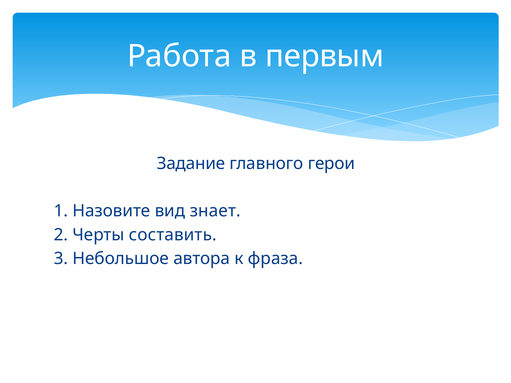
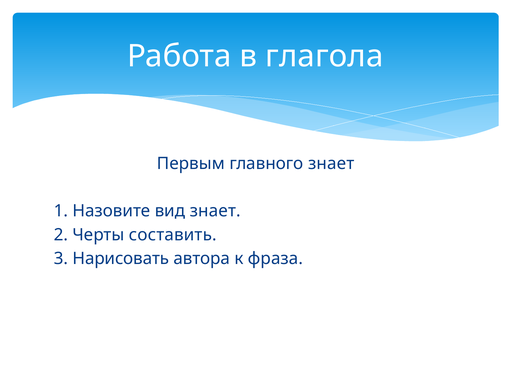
первым: первым -> глагола (324, 56)
Задание: Задание -> Первым (191, 163)
главного герои: герои -> знает (331, 163)
Небольшое: Небольшое -> Нарисовать (121, 259)
